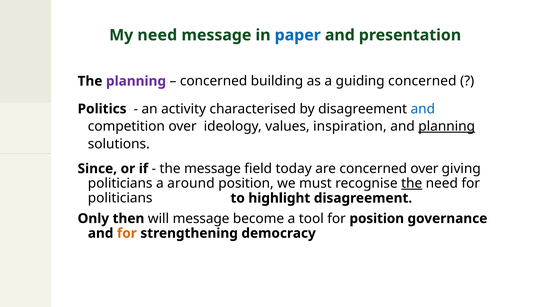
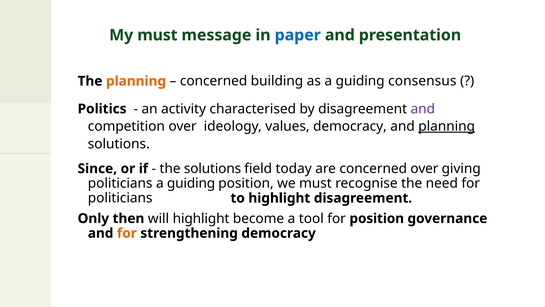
My need: need -> must (157, 35)
planning colour: purple -> orange (136, 81)
guiding concerned: concerned -> consensus (422, 81)
and colour: blue -> purple (423, 109)
values inspiration: inspiration -> democracy (350, 126)
the message: message -> solutions (213, 168)
politicians a around: around -> guiding (191, 183)
the underline: present -> none (412, 183)
will message: message -> highlight (201, 218)
